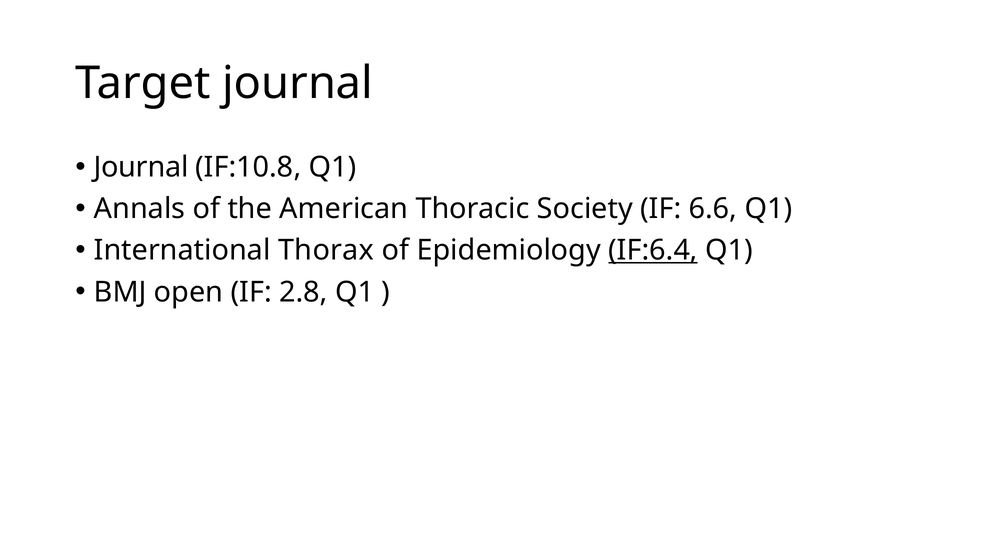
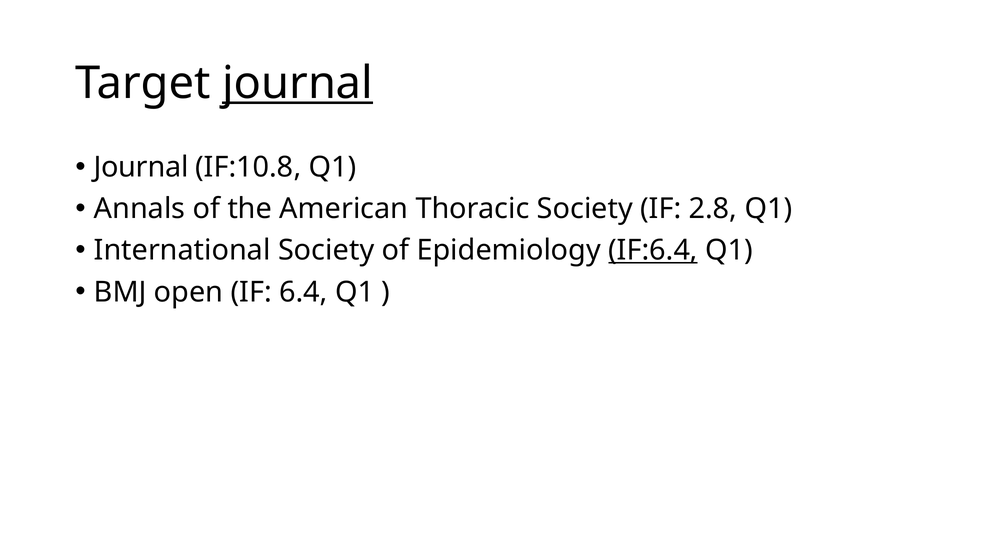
journal underline: none -> present (298, 83)
6.6: 6.6 -> 2.8 (713, 209)
International Thorax: Thorax -> Society (326, 250)
2.8: 2.8 -> 6.4 (303, 292)
